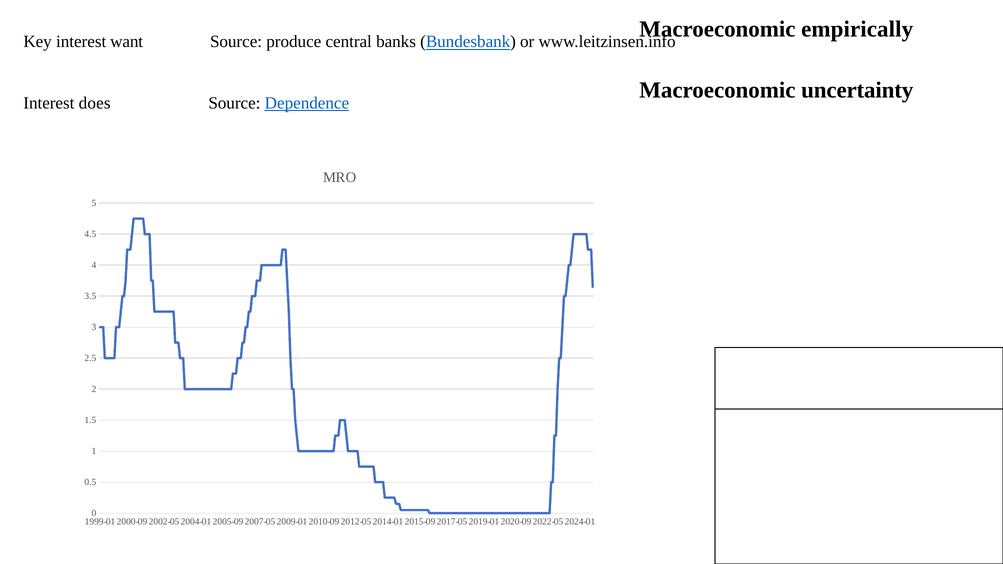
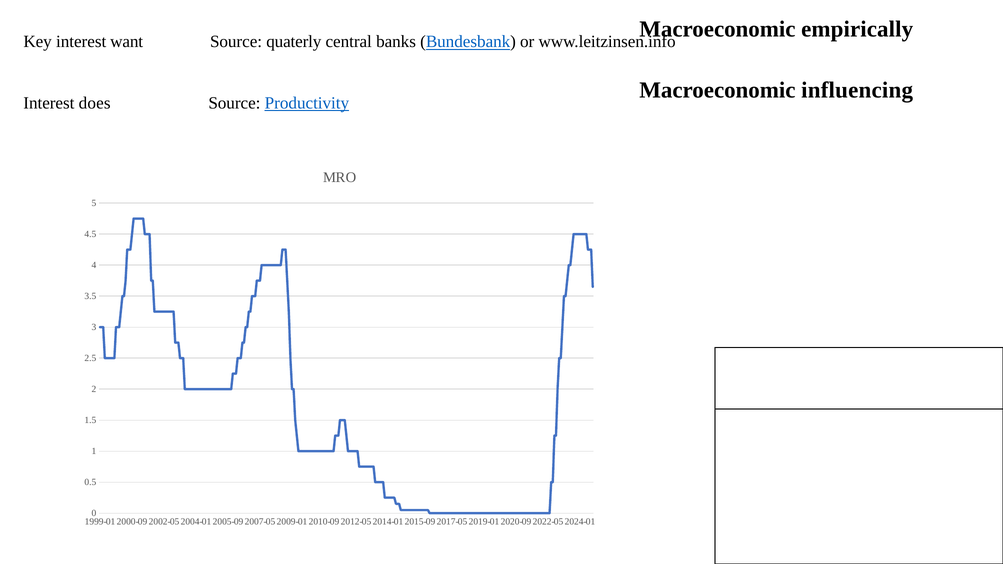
produce: produce -> quaterly (294, 42)
uncertainty: uncertainty -> influencing (857, 90)
Dependence: Dependence -> Productivity (307, 103)
